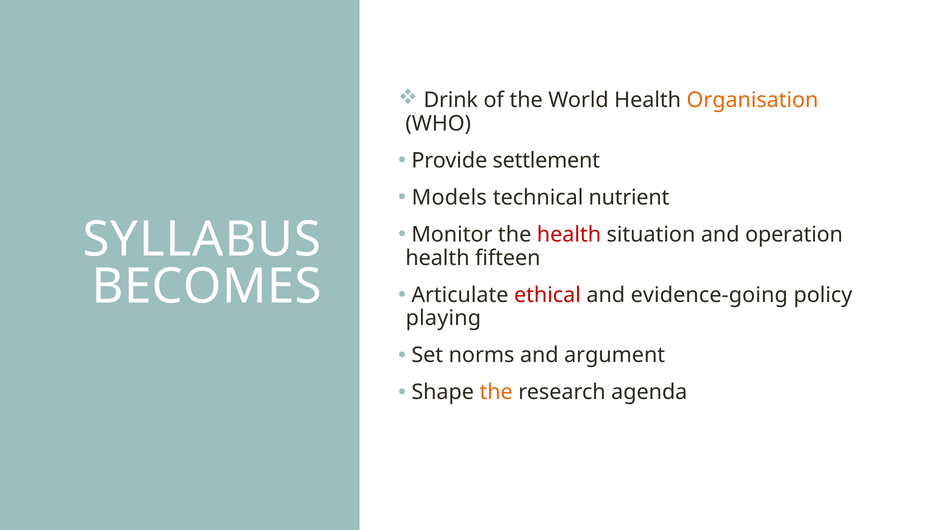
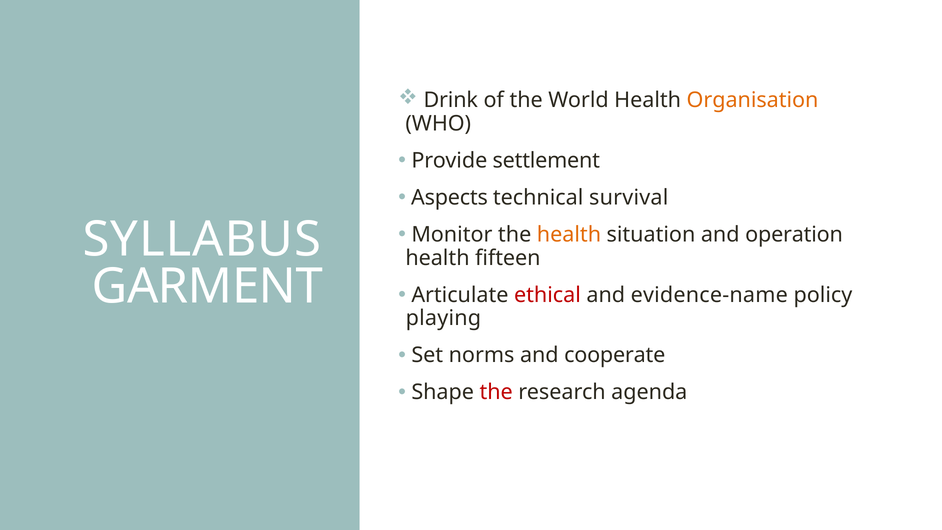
Models: Models -> Aspects (449, 198)
nutrient: nutrient -> survival (629, 198)
health colour: red -> orange (569, 235)
BECOMES: BECOMES -> GARMENT (207, 286)
evidence-going: evidence-going -> evidence-name (709, 295)
argument: argument -> cooperate (615, 355)
the colour: orange -> red (496, 392)
